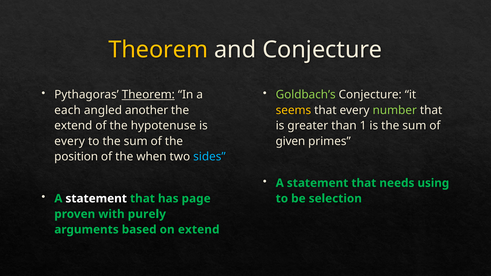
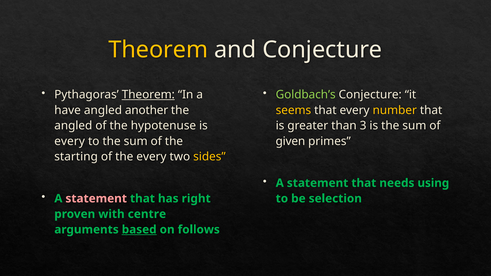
each: each -> have (68, 110)
number colour: light green -> yellow (395, 110)
extend: extend -> angled (73, 126)
1: 1 -> 3 (363, 126)
position: position -> starting (76, 157)
the when: when -> every (151, 157)
sides colour: light blue -> yellow (209, 157)
statement colour: white -> pink (96, 199)
page: page -> right (196, 199)
purely: purely -> centre (147, 214)
based underline: none -> present (139, 230)
on extend: extend -> follows (199, 230)
